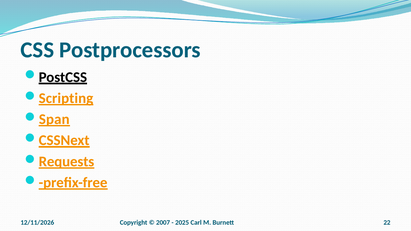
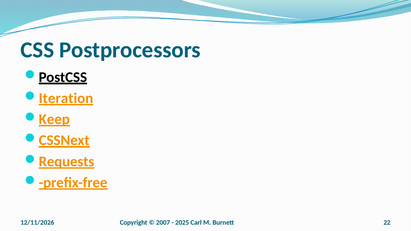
Scripting: Scripting -> Iteration (66, 98)
Span: Span -> Keep (54, 119)
